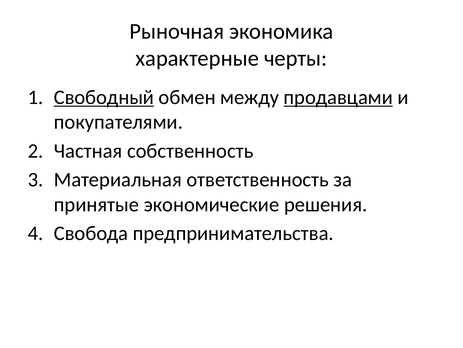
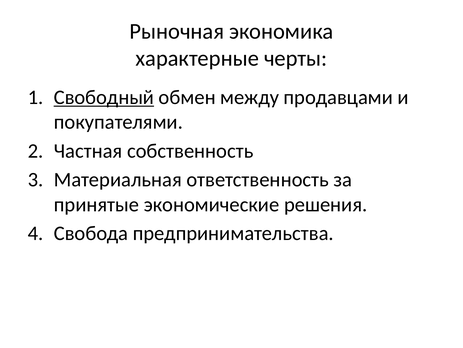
продавцами underline: present -> none (338, 97)
